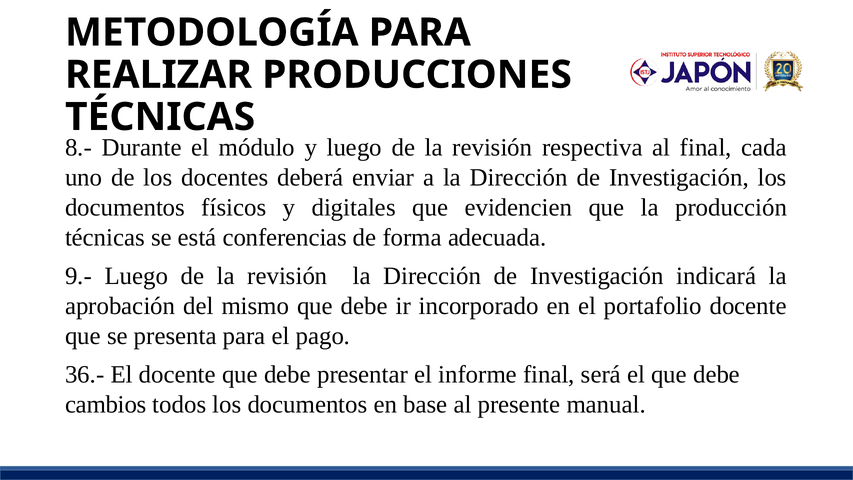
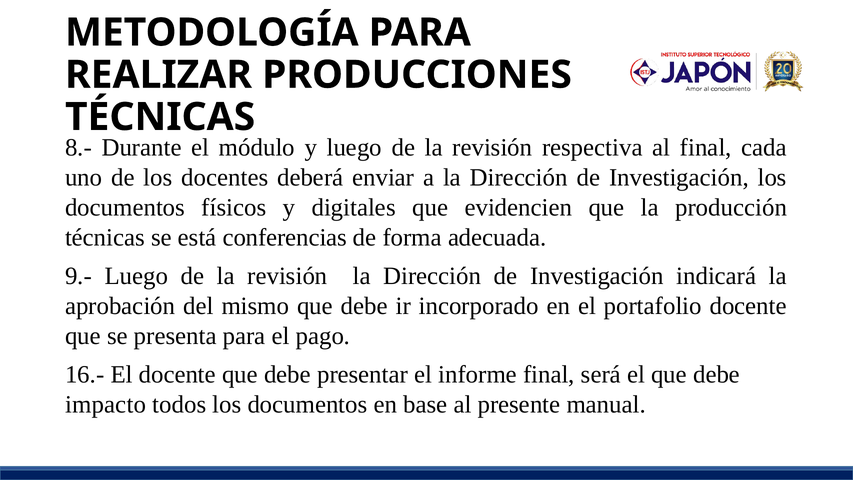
36.-: 36.- -> 16.- (85, 374)
cambios: cambios -> impacto (106, 404)
